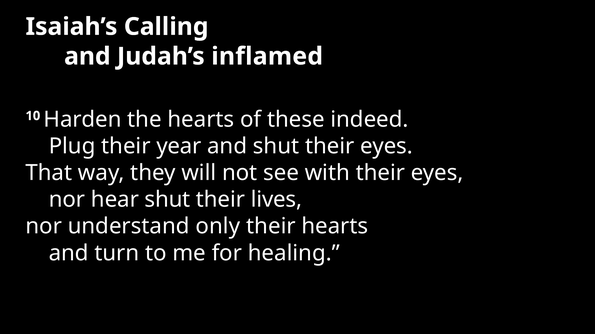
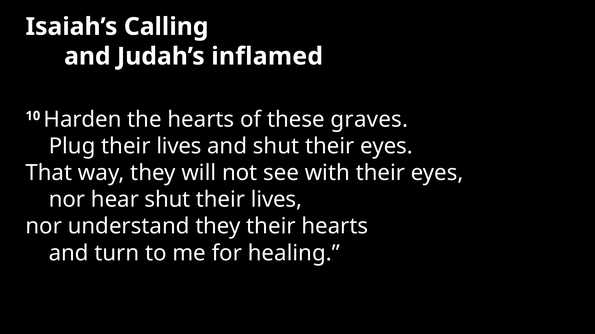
indeed: indeed -> graves (369, 120)
Plug their year: year -> lives (179, 146)
understand only: only -> they (218, 227)
